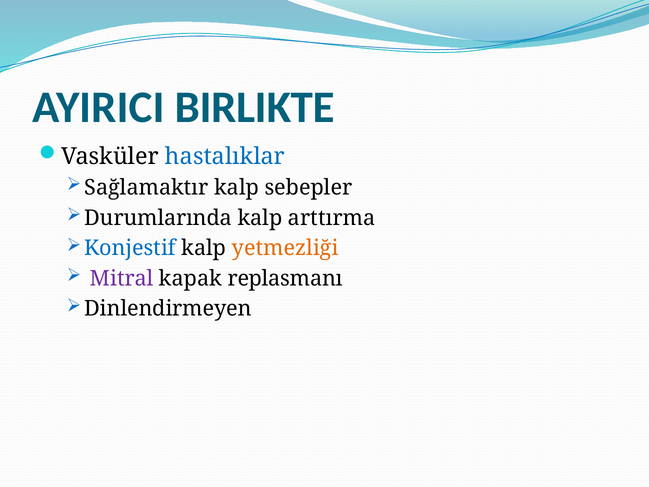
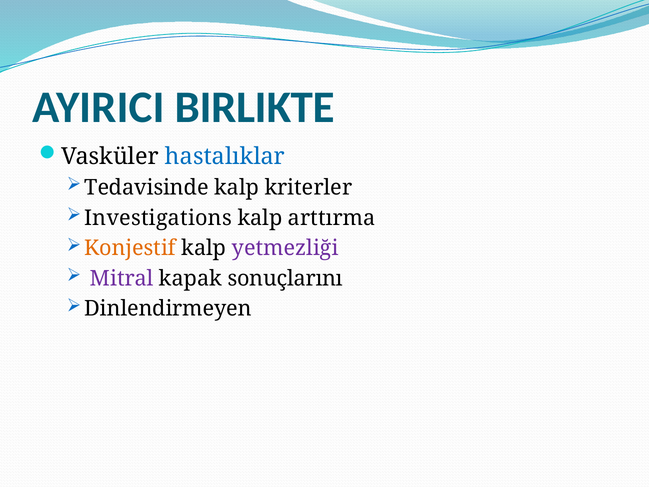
Sağlamaktır: Sağlamaktır -> Tedavisinde (146, 188)
sebepler: sebepler -> kriterler (308, 188)
Durumlarında: Durumlarında -> Investigations (158, 218)
Konjestif colour: blue -> orange (130, 248)
yetmezliği colour: orange -> purple (285, 248)
replasmanı: replasmanı -> sonuçlarını (285, 278)
